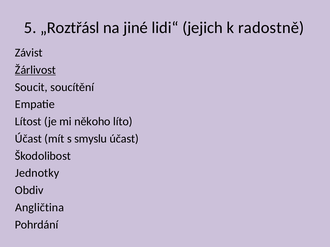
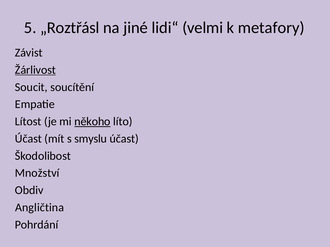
jejich: jejich -> velmi (203, 28)
radostně: radostně -> metafory (271, 28)
někoho underline: none -> present (92, 122)
Jednotky: Jednotky -> Množství (37, 173)
